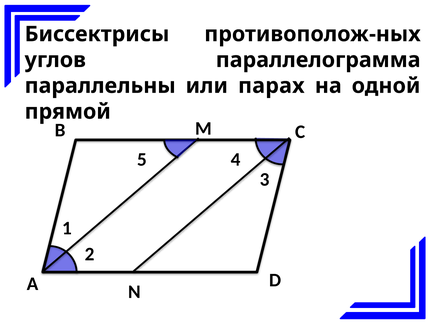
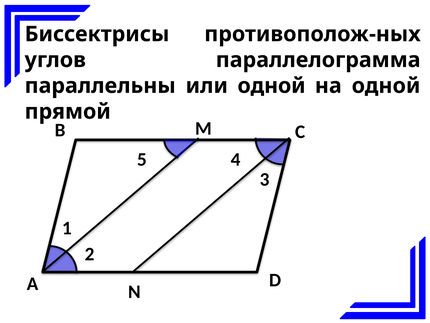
или парах: парах -> одной (272, 86)
